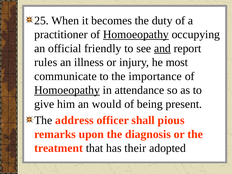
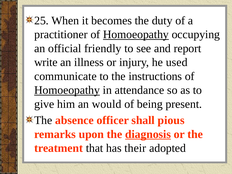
and underline: present -> none (162, 48)
rules: rules -> write (46, 62)
most: most -> used (177, 62)
importance: importance -> instructions (155, 76)
address: address -> absence (74, 120)
diagnosis underline: none -> present (148, 134)
